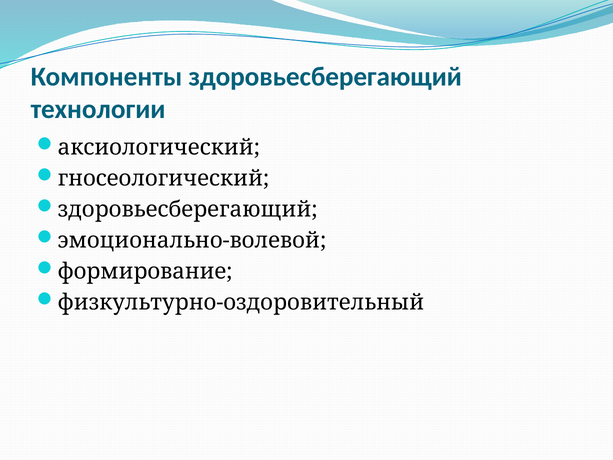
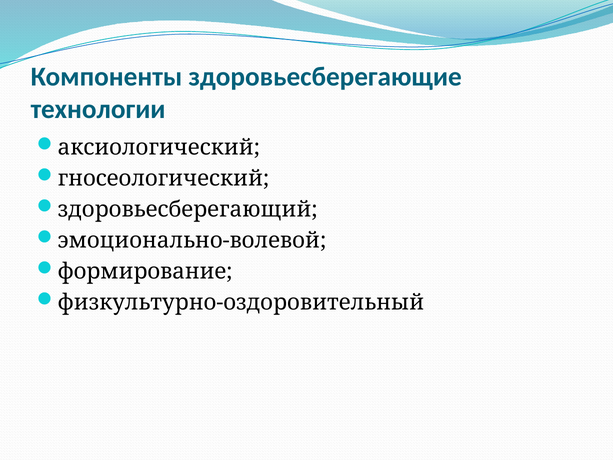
Компоненты здоровьесберегающий: здоровьесберегающий -> здоровьесберегающие (325, 77)
